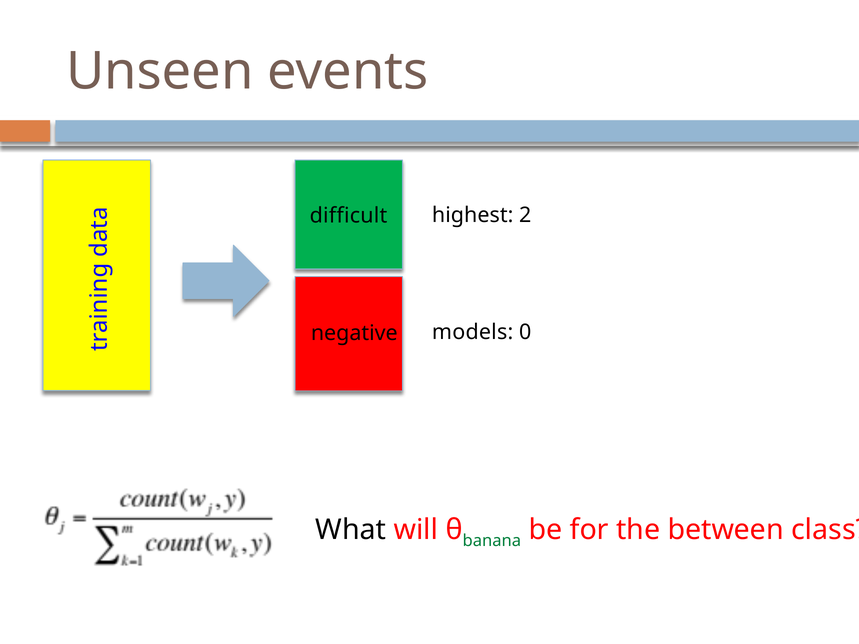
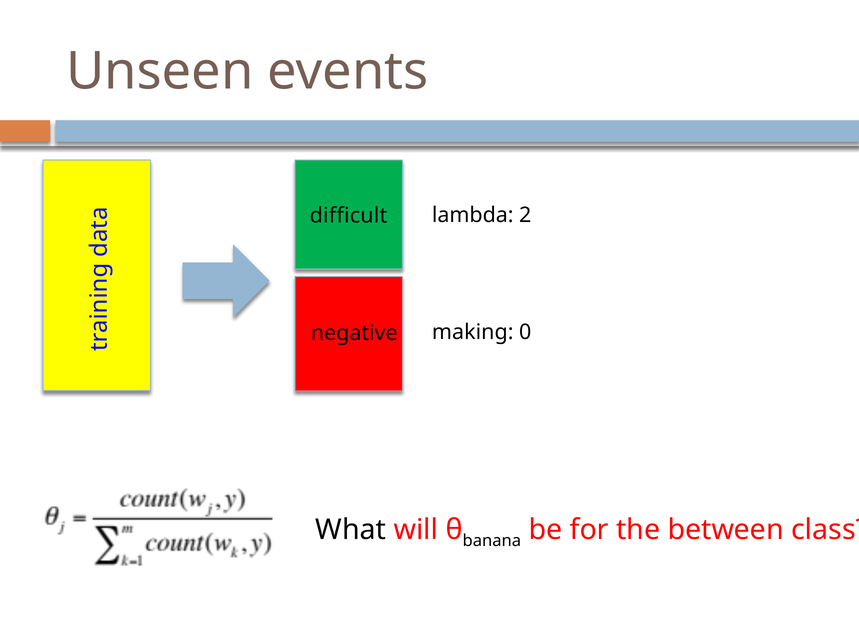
highest: highest -> lambda (473, 215)
models: models -> making (473, 332)
banana colour: green -> black (492, 541)
